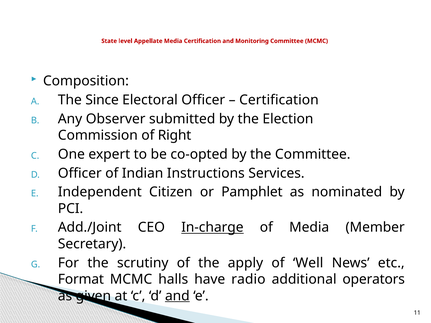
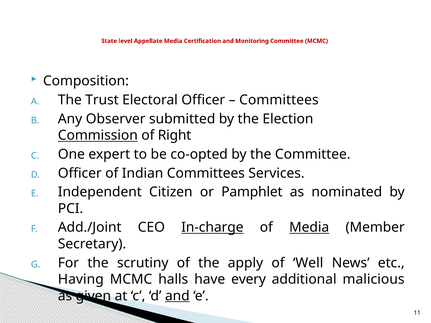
Since: Since -> Trust (102, 100)
Certification: Certification -> Committees (279, 100)
Commission underline: none -> present (98, 135)
Indian Instructions: Instructions -> Committees (206, 173)
Media underline: none -> present (309, 228)
Format: Format -> Having (81, 280)
radio: radio -> every (249, 280)
operators: operators -> malicious (374, 280)
